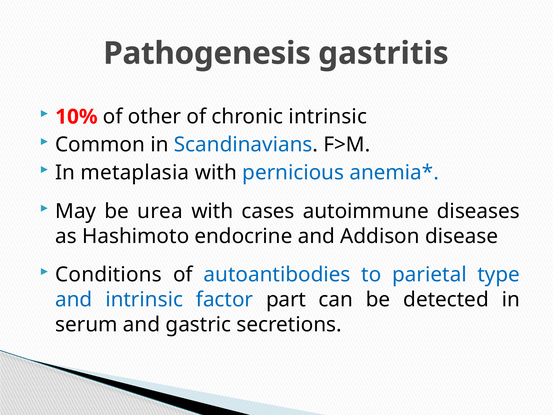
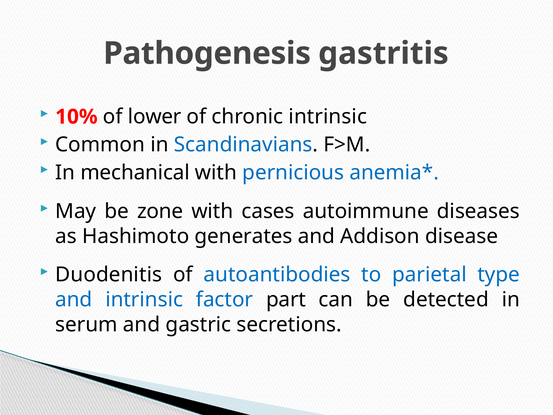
other: other -> lower (155, 117)
metaplasia: metaplasia -> mechanical (135, 173)
urea: urea -> zone (160, 211)
endocrine: endocrine -> generates (244, 236)
Conditions: Conditions -> Duodenitis (109, 275)
